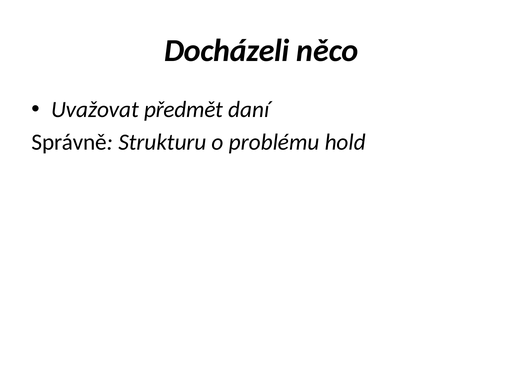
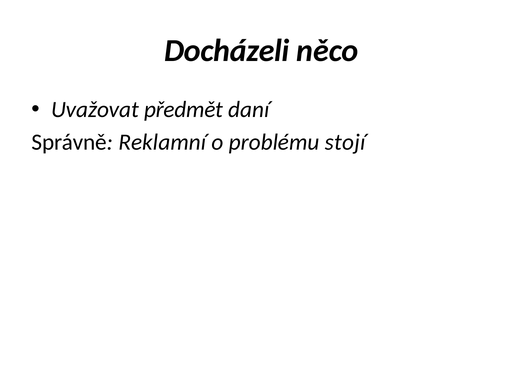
Strukturu: Strukturu -> Reklamní (162, 142)
hold: hold -> stojí (345, 142)
